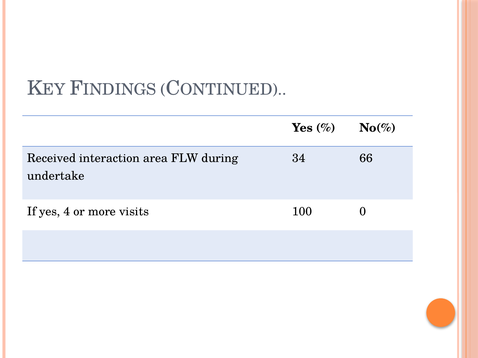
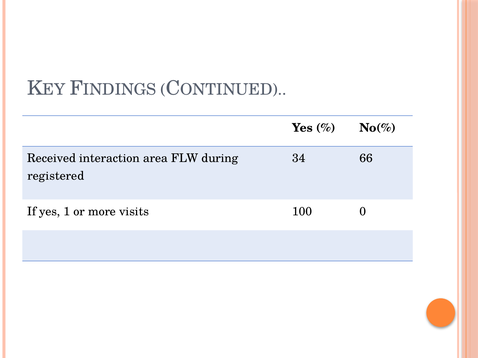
undertake: undertake -> registered (56, 176)
4: 4 -> 1 (67, 212)
